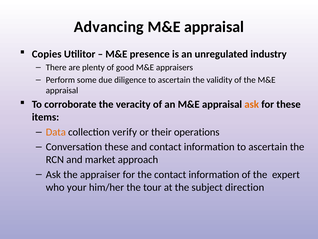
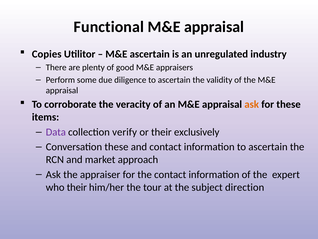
Advancing: Advancing -> Functional (109, 27)
M&E presence: presence -> ascertain (150, 54)
Data colour: orange -> purple (56, 132)
operations: operations -> exclusively (197, 132)
who your: your -> their (77, 187)
